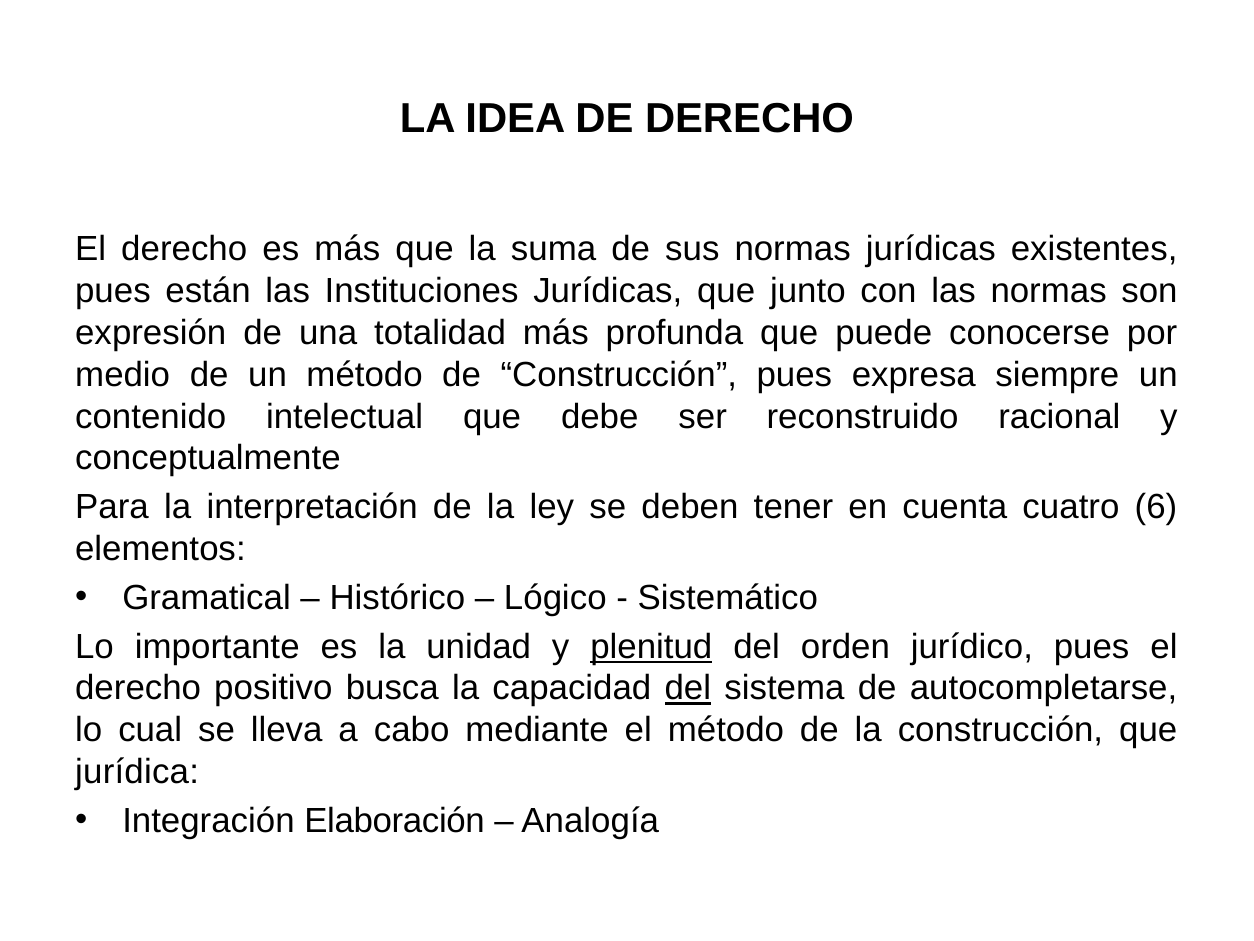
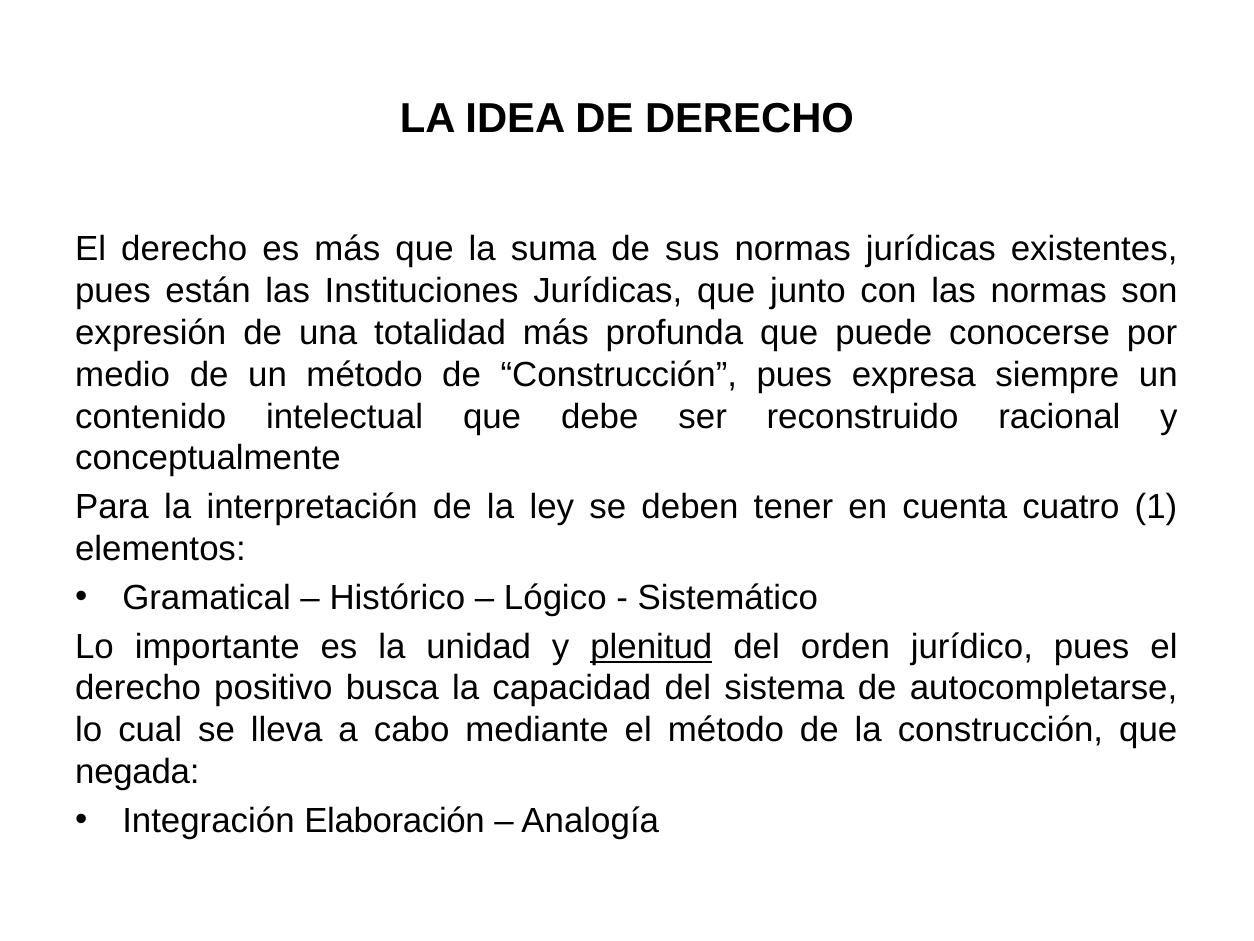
6: 6 -> 1 (1156, 507)
del underline: present -> none (688, 688)
jurídica: jurídica -> negada (137, 772)
